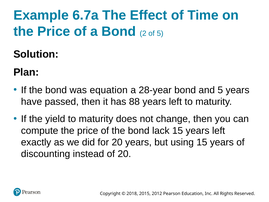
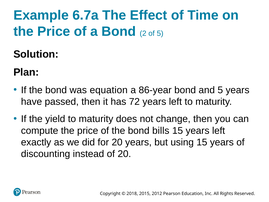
28-year: 28-year -> 86-year (155, 90)
88: 88 -> 72 (134, 102)
lack: lack -> bills (161, 130)
